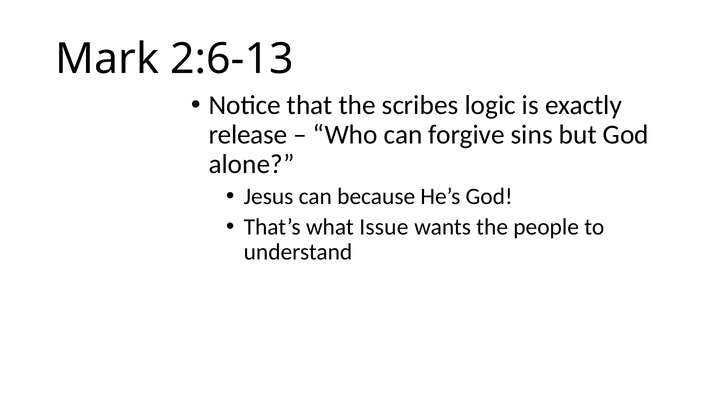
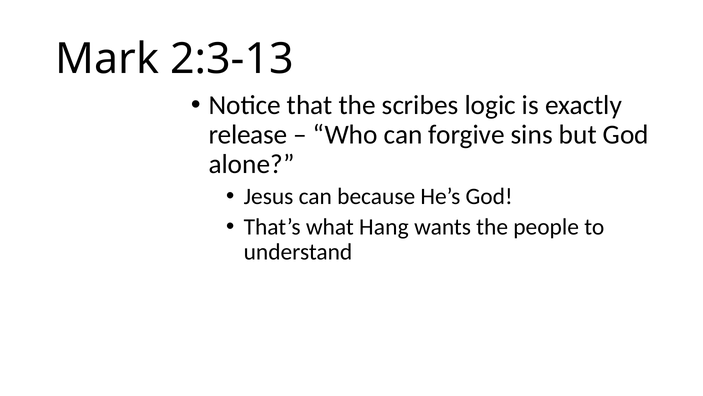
2:6-13: 2:6-13 -> 2:3-13 (232, 59)
Issue: Issue -> Hang (384, 227)
